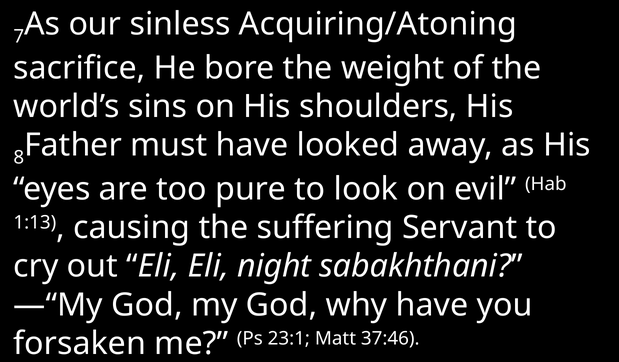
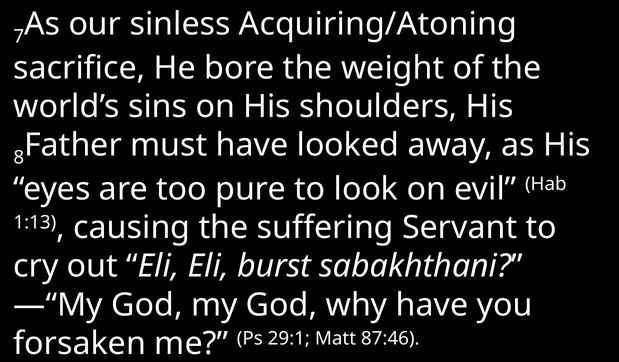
night: night -> burst (274, 267)
23:1: 23:1 -> 29:1 (289, 339)
37:46: 37:46 -> 87:46 (390, 339)
